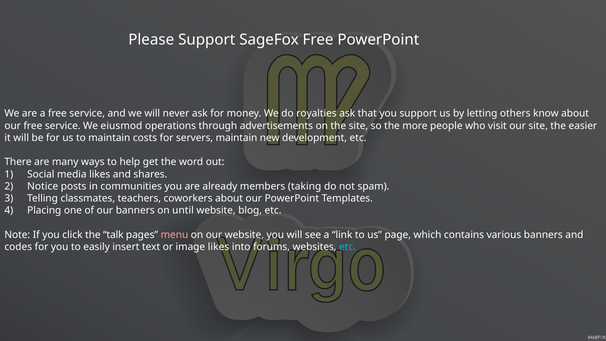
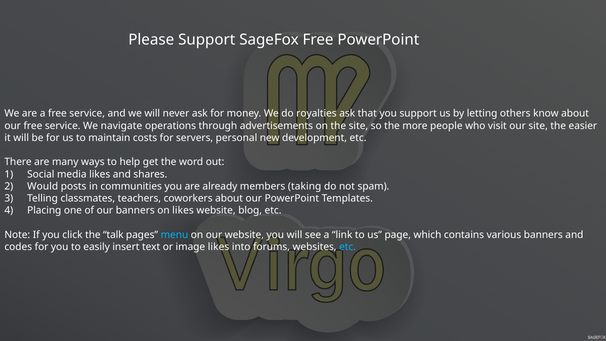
eiusmod: eiusmod -> navigate (121, 126)
servers maintain: maintain -> personal (236, 138)
Notice: Notice -> Would (43, 186)
on until: until -> likes (183, 210)
menu colour: pink -> light blue (174, 235)
